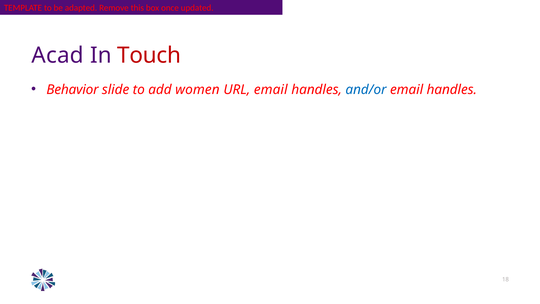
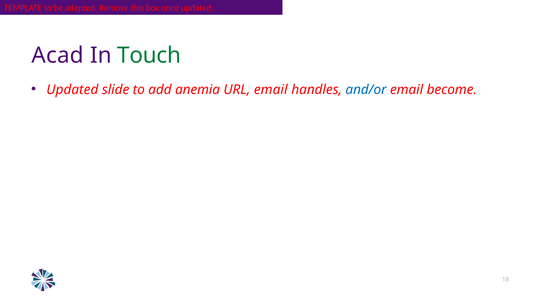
Touch colour: red -> green (149, 55)
Behavior: Behavior -> Updated (72, 89)
women: women -> anemia (198, 89)
handles: handles -> become (452, 89)
